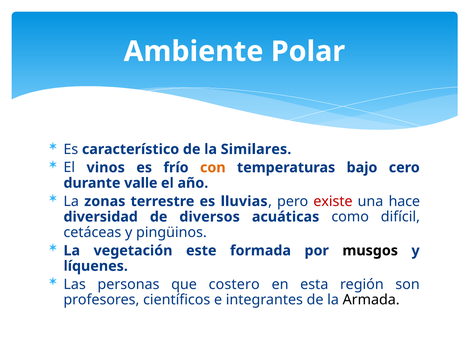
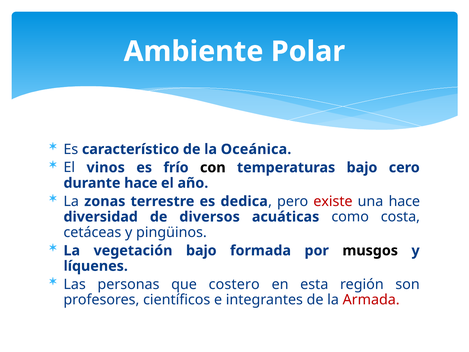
Similares: Similares -> Oceánica (256, 149)
con colour: orange -> black (213, 167)
durante valle: valle -> hace (141, 183)
lluvias: lluvias -> dedica (244, 201)
difícil: difícil -> costa (400, 217)
vegetación este: este -> bajo (201, 250)
Armada colour: black -> red (371, 300)
